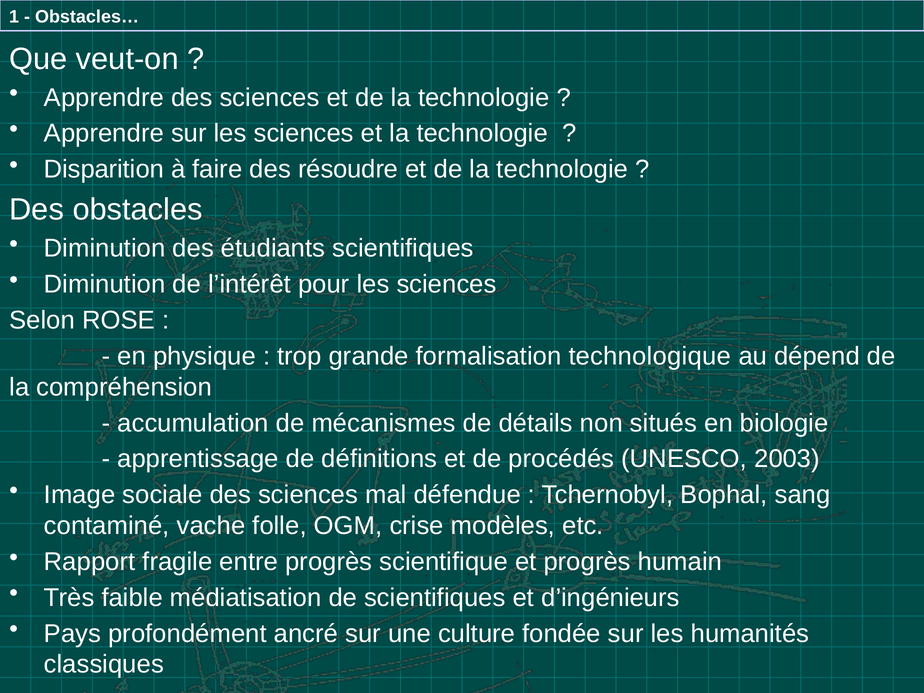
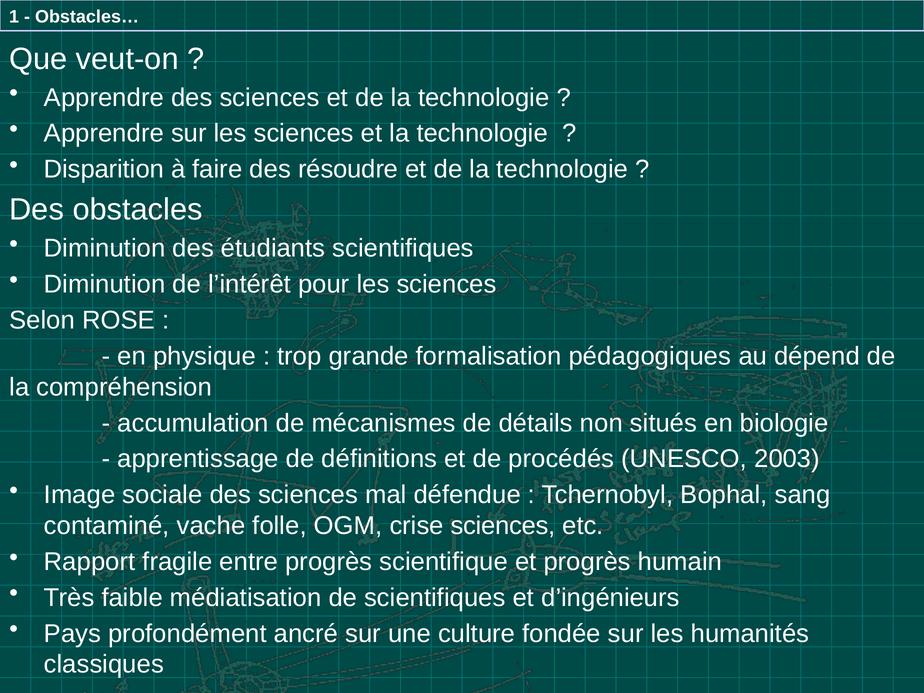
technologique: technologique -> pédagogiques (650, 356)
crise modèles: modèles -> sciences (503, 526)
